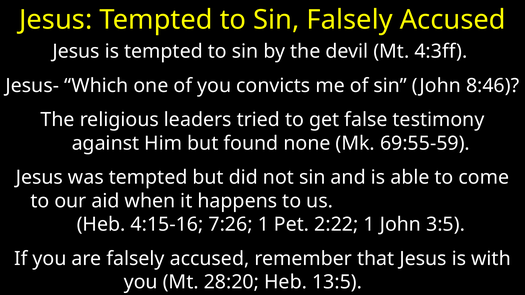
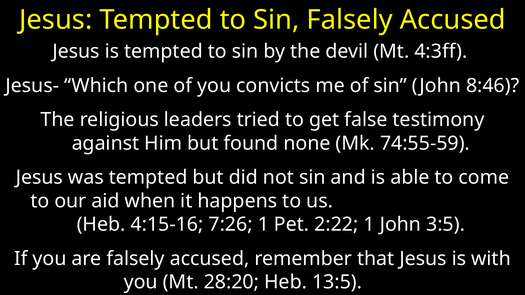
69:55-59: 69:55-59 -> 74:55-59 (425, 143)
